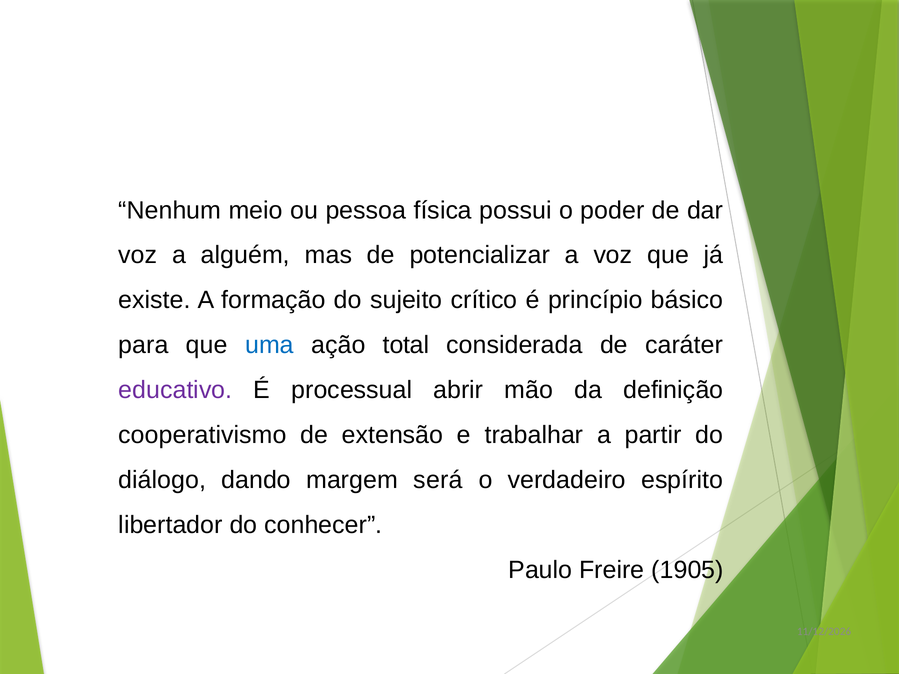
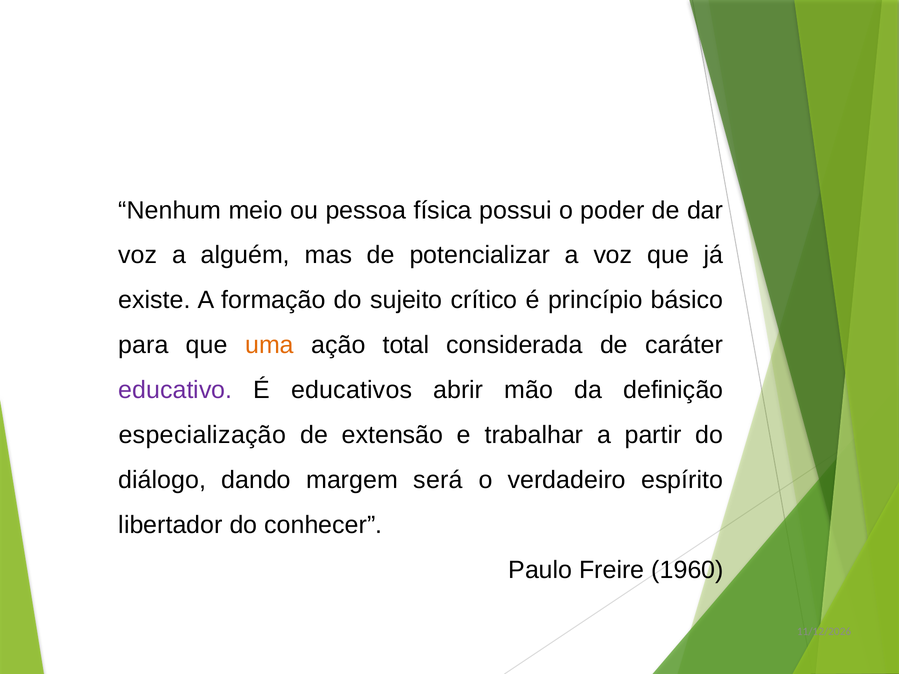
uma colour: blue -> orange (269, 345)
processual: processual -> educativos (352, 390)
cooperativismo: cooperativismo -> especialização (202, 435)
1905: 1905 -> 1960 (688, 570)
